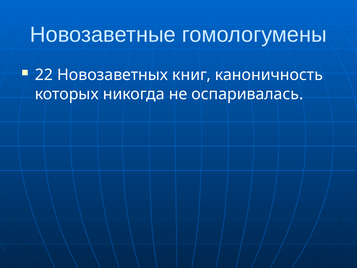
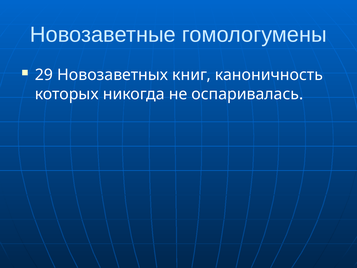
22: 22 -> 29 (44, 75)
